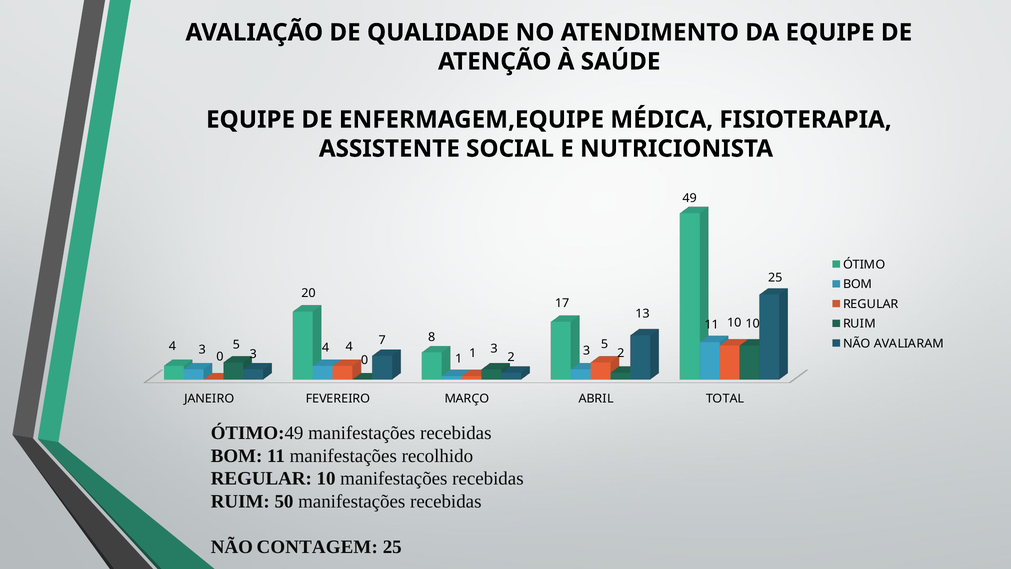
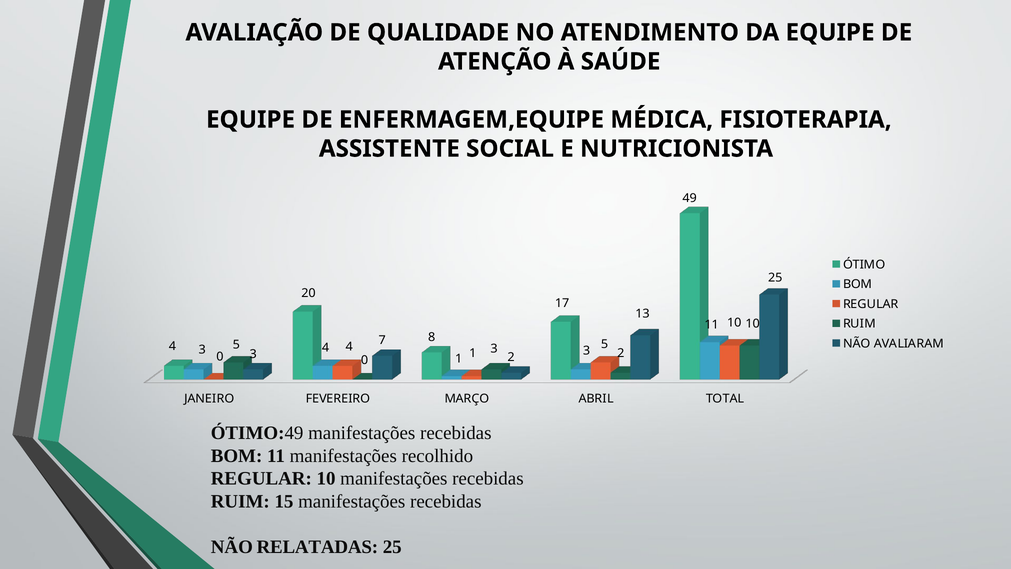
50: 50 -> 15 (284, 501)
CONTAGEM: CONTAGEM -> RELATADAS (317, 547)
